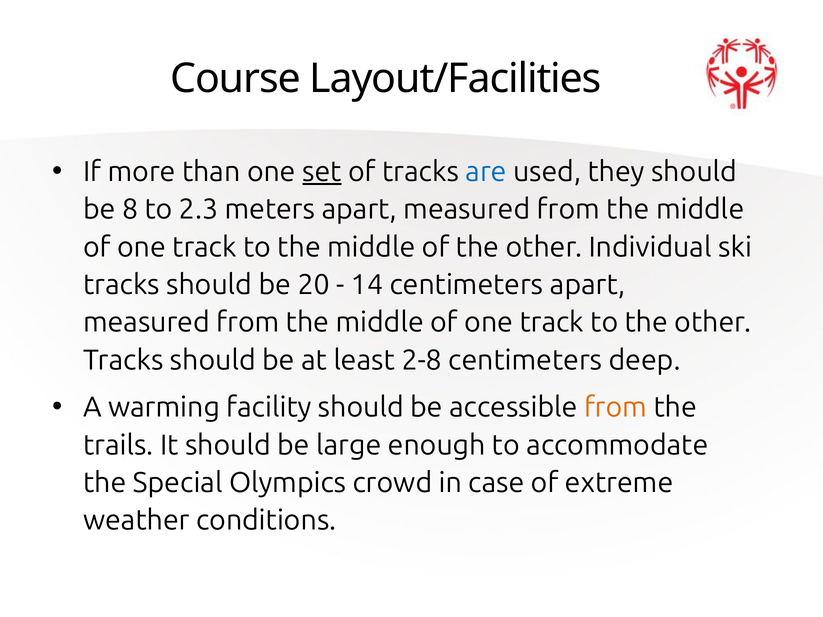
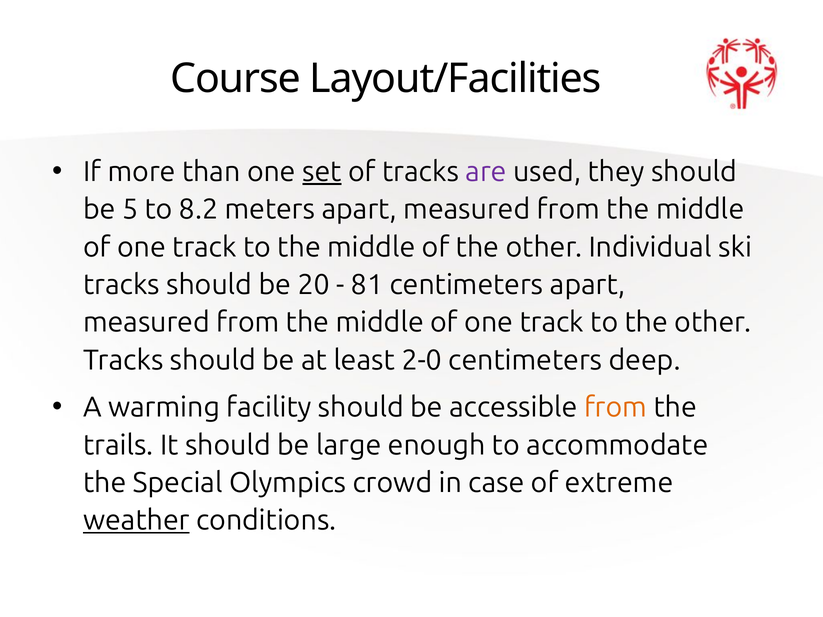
are colour: blue -> purple (486, 172)
8: 8 -> 5 (130, 210)
2.3: 2.3 -> 8.2 (199, 210)
14: 14 -> 81 (367, 285)
2-8: 2-8 -> 2-0 (422, 360)
weather underline: none -> present (136, 521)
